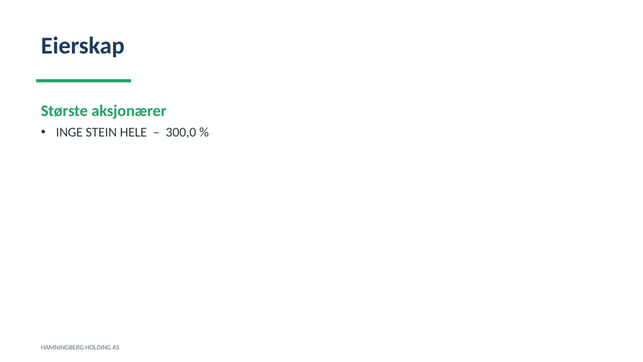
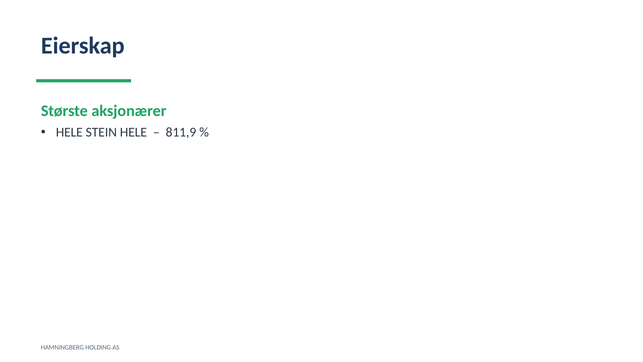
INGE: INGE -> HELE (69, 132)
300,0: 300,0 -> 811,9 (181, 132)
